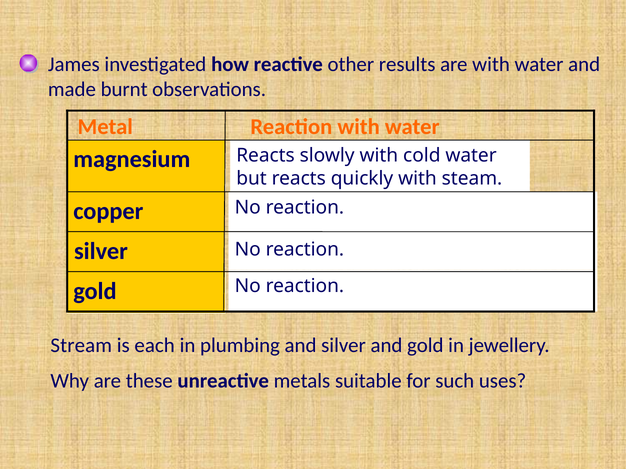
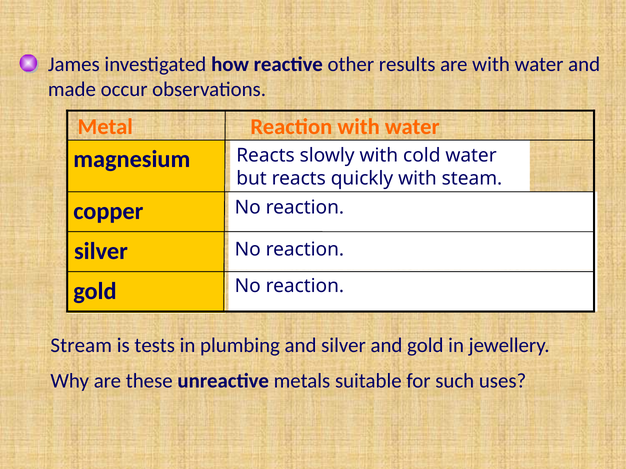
burnt: burnt -> occur (124, 89)
each: each -> tests (155, 346)
